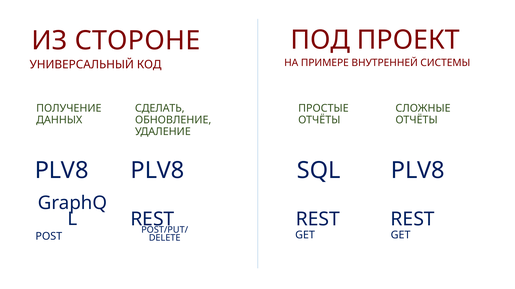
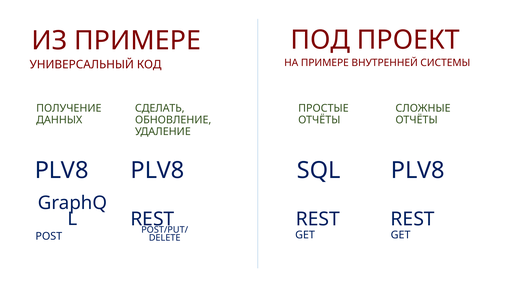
ИЗ СТОРОНЕ: СТОРОНЕ -> ПРИМЕРЕ (138, 41)
